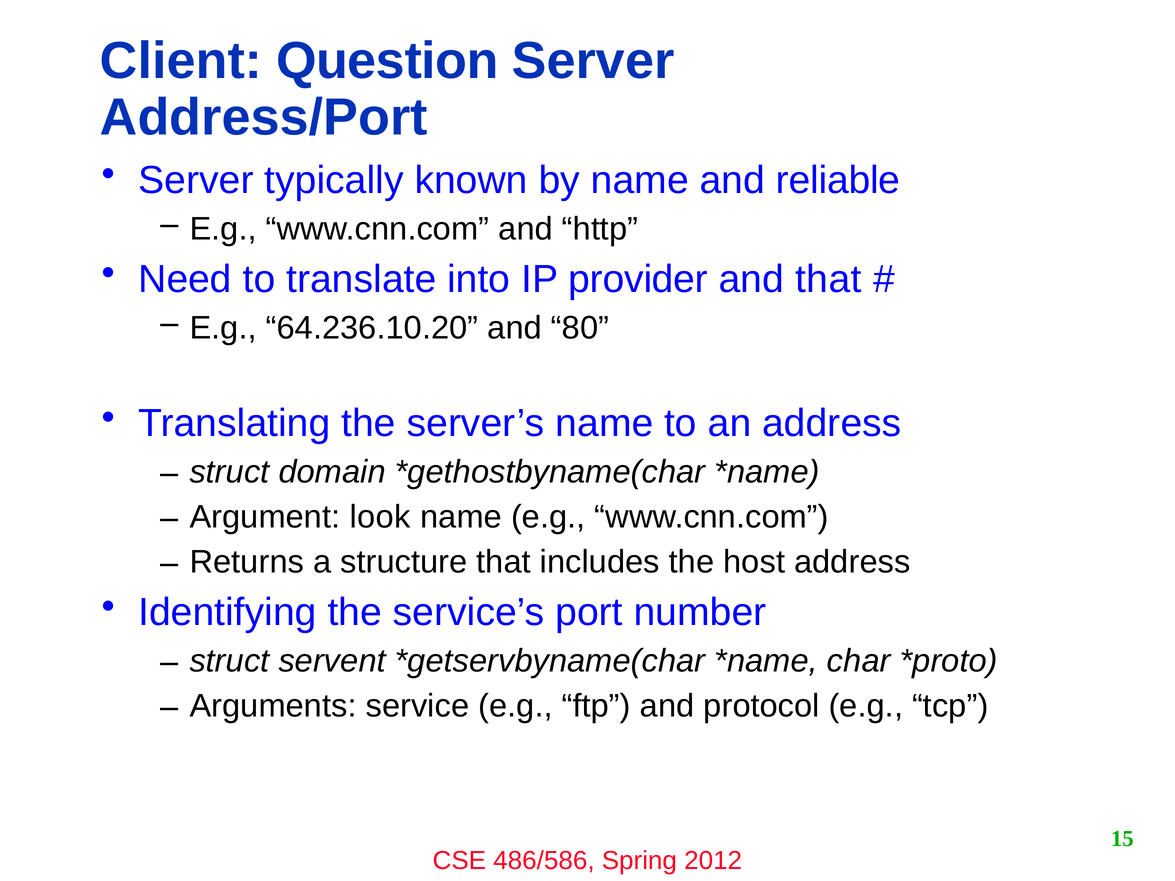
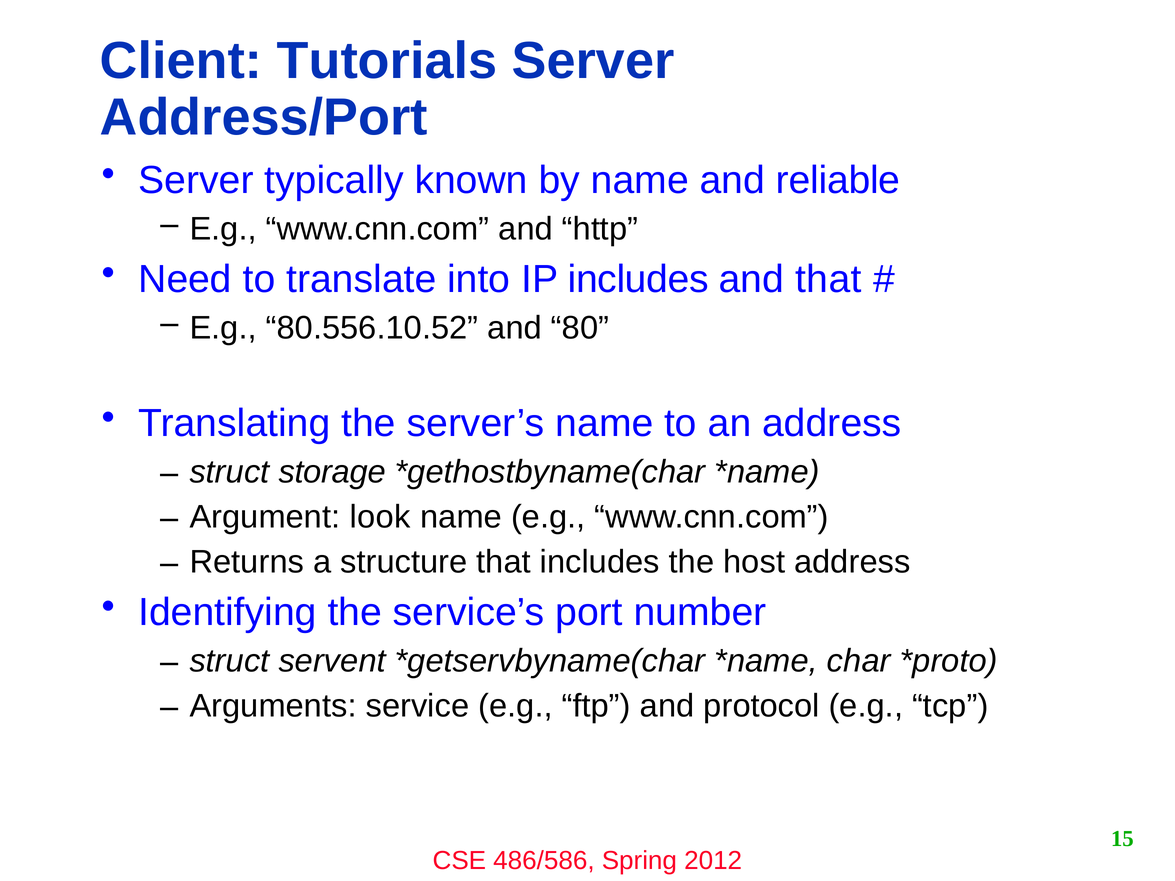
Question: Question -> Tutorials (387, 61)
IP provider: provider -> includes (638, 279)
64.236.10.20: 64.236.10.20 -> 80.556.10.52 (372, 328)
domain: domain -> storage (332, 472)
